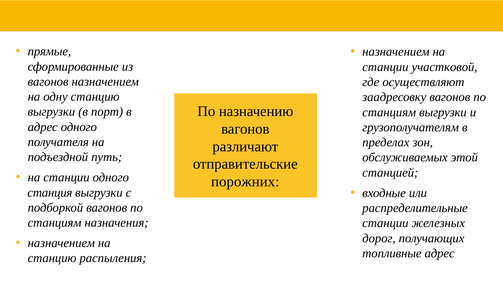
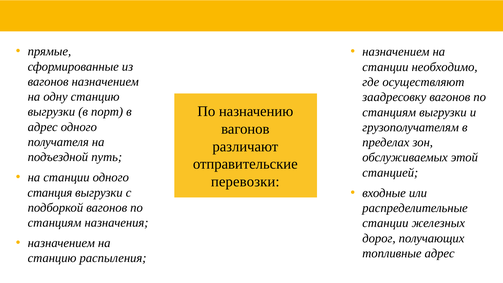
участковой: участковой -> необходимо (445, 67)
порожних: порожних -> перевозки (245, 182)
